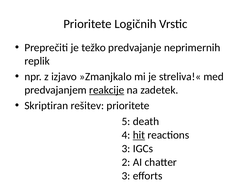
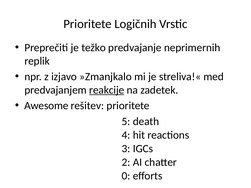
Skriptiran: Skriptiran -> Awesome (46, 106)
hit underline: present -> none (139, 135)
3: 3 -> 0 (126, 176)
